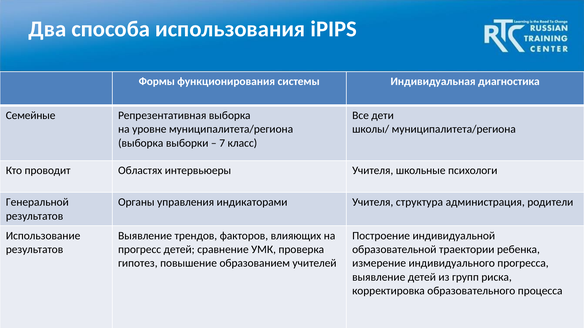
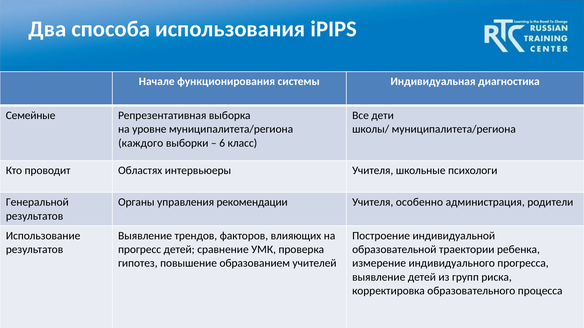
Формы: Формы -> Начале (157, 82)
выборка: выборка -> каждого (141, 143)
7: 7 -> 6 (222, 143)
индикаторами: индикаторами -> рекомендации (252, 202)
структура: структура -> особенно (419, 202)
